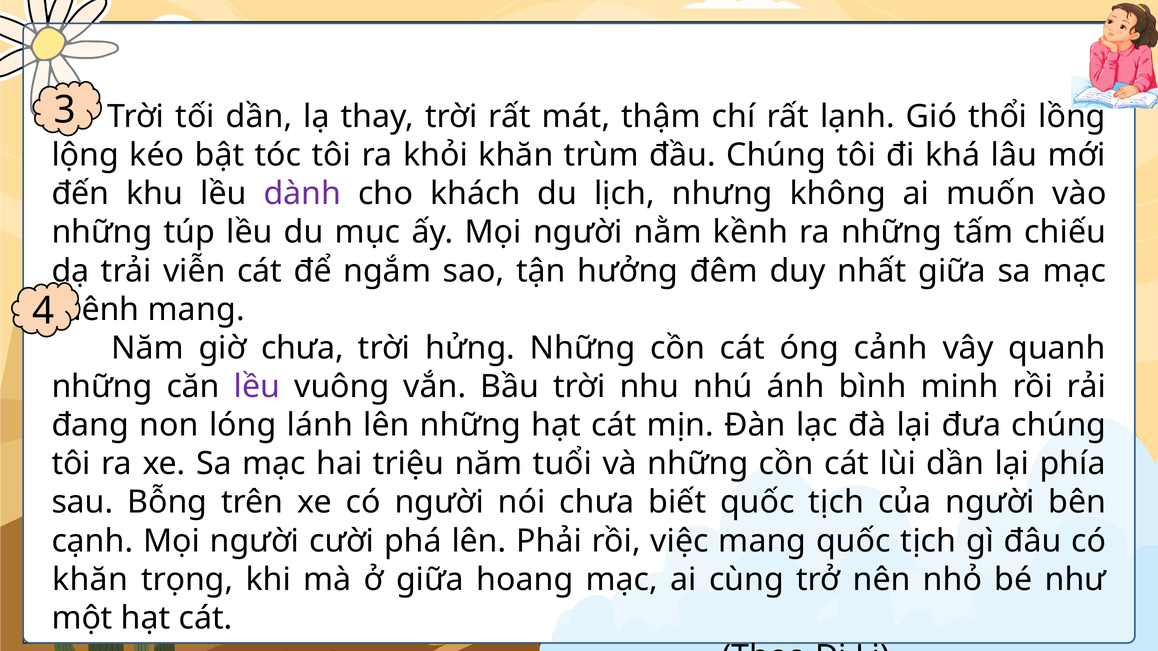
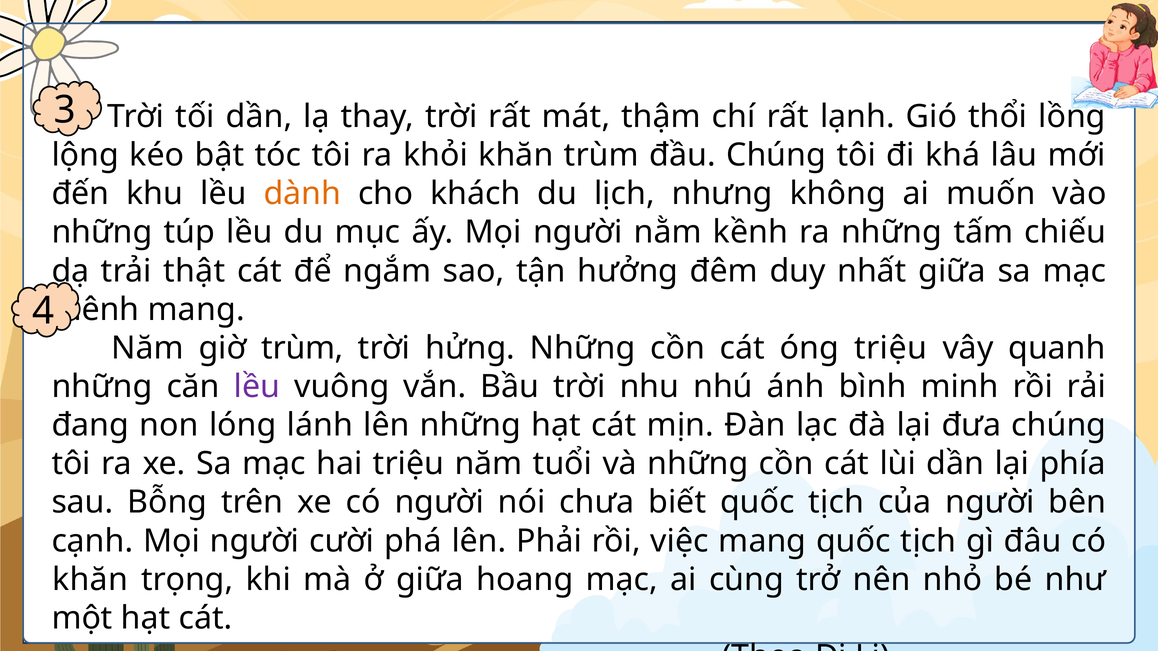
dành colour: purple -> orange (302, 194)
viễn: viễn -> thật (194, 271)
giờ chưa: chưa -> trùm (302, 348)
óng cảnh: cảnh -> triệu (891, 348)
